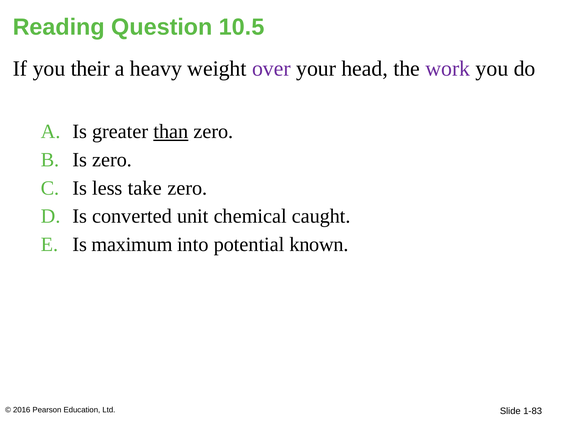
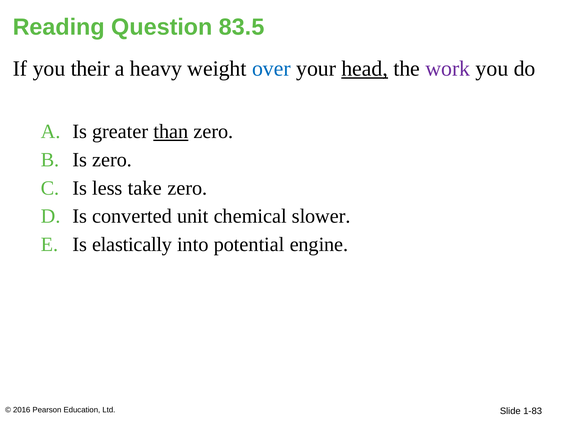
10.5: 10.5 -> 83.5 (242, 27)
over colour: purple -> blue (271, 69)
head underline: none -> present (365, 69)
caught: caught -> slower (321, 216)
maximum: maximum -> elastically (132, 244)
known: known -> engine (319, 244)
